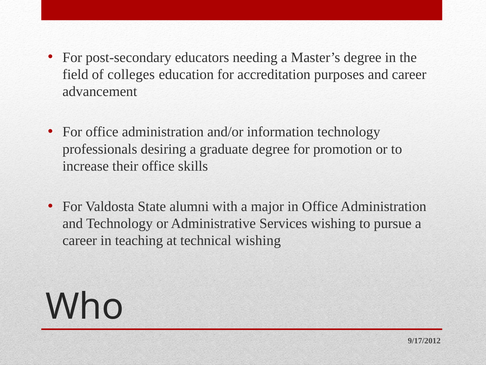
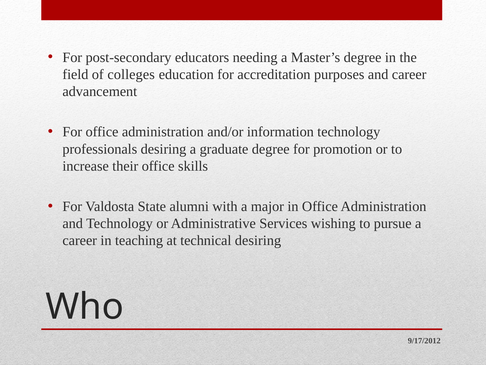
technical wishing: wishing -> desiring (258, 240)
